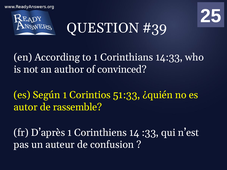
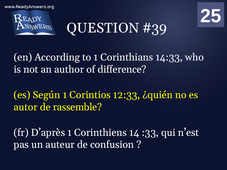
convinced: convinced -> difference (122, 70)
51:33: 51:33 -> 12:33 (127, 95)
